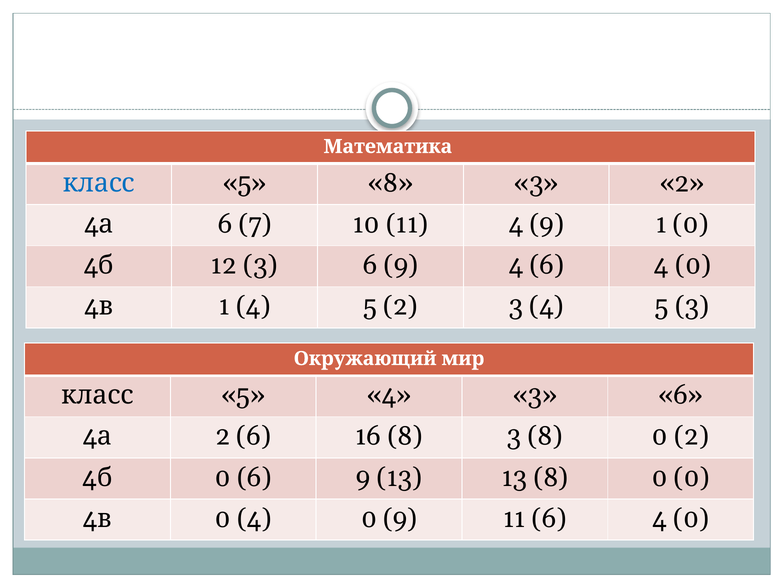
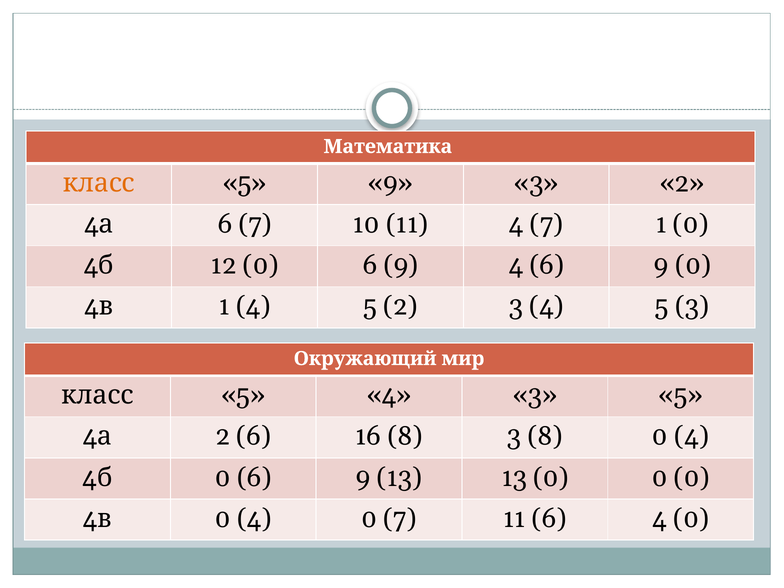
класс colour: blue -> orange (99, 183)
5 8: 8 -> 9 (390, 183)
4 9: 9 -> 7 (547, 224)
12 3: 3 -> 0 (261, 265)
4 6 4: 4 -> 9 (661, 265)
4 3 6: 6 -> 5 (681, 395)
8 0 2: 2 -> 4 (692, 436)
13 8: 8 -> 0 (551, 477)
0 9: 9 -> 7 (400, 518)
